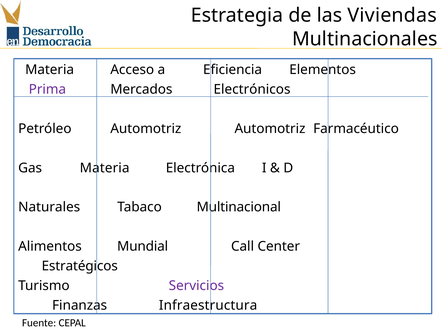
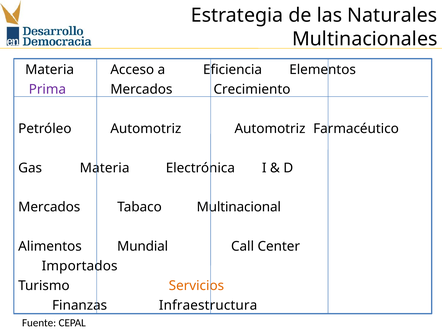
Viviendas: Viviendas -> Naturales (392, 15)
Electrónicos: Electrónicos -> Crecimiento (252, 90)
Naturales: Naturales -> Mercados (49, 207)
Estratégicos: Estratégicos -> Importados (80, 266)
Servicios colour: purple -> orange (196, 286)
